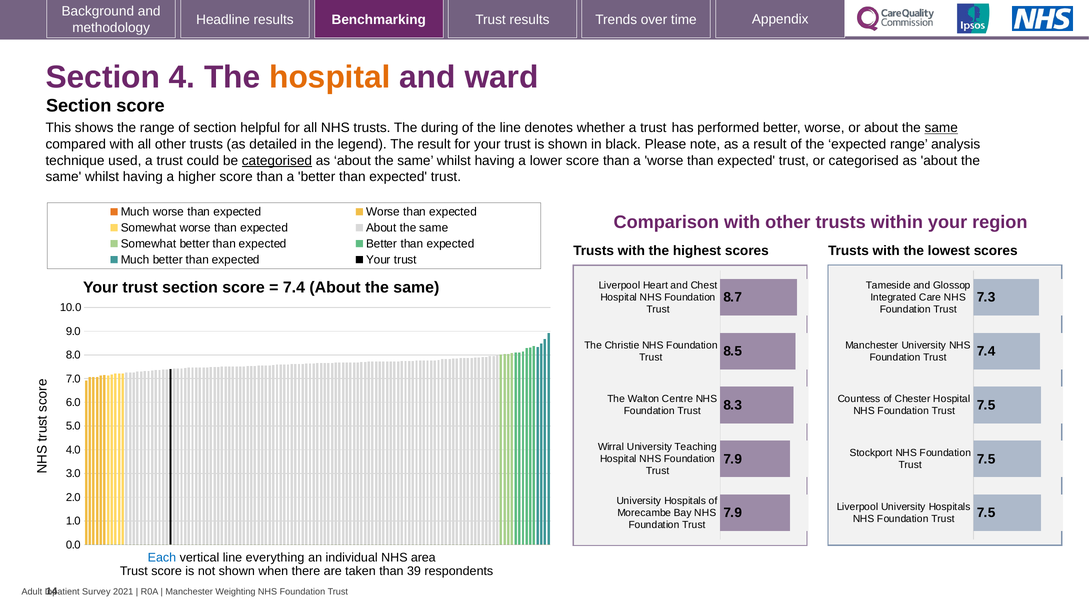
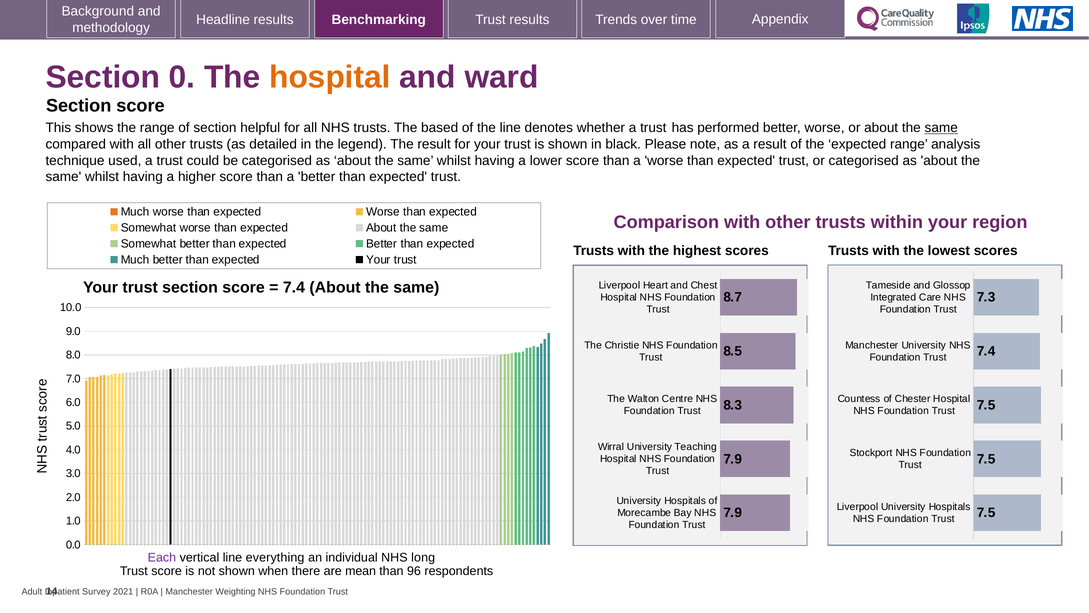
4: 4 -> 0 (182, 77)
during: during -> based (440, 128)
categorised underline: present -> none (277, 160)
Each colour: blue -> purple (162, 557)
area: area -> long (423, 557)
taken: taken -> mean (361, 571)
39: 39 -> 96 (414, 571)
